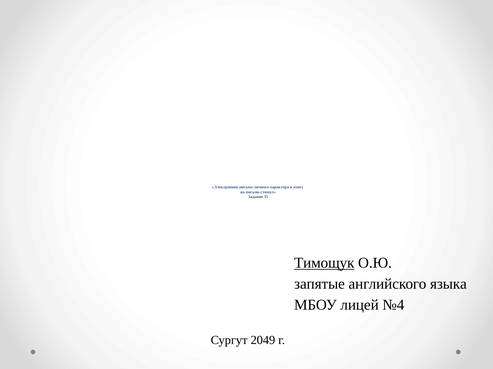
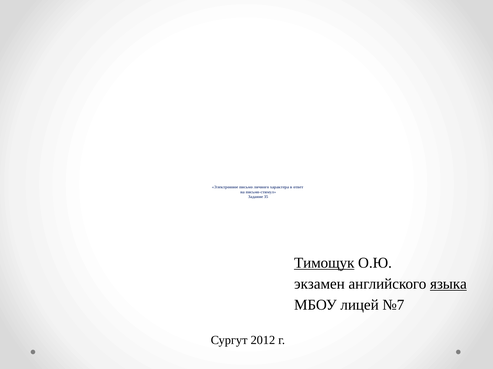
запятые: запятые -> экзамен (319, 284)
языка underline: none -> present (448, 284)
№4: №4 -> №7 (393, 306)
2049: 2049 -> 2012 (263, 341)
